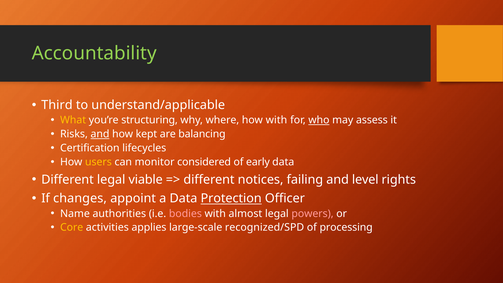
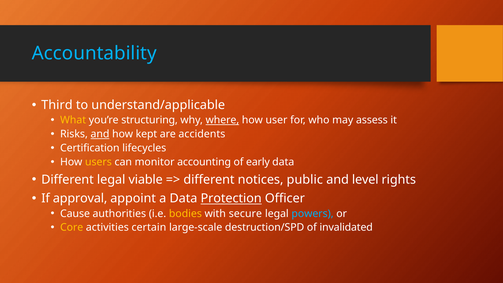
Accountability colour: light green -> light blue (94, 53)
where underline: none -> present (222, 120)
how with: with -> user (276, 120)
who underline: present -> none (319, 120)
balancing: balancing -> accidents (202, 134)
considered: considered -> accounting (204, 162)
failing: failing -> public (305, 180)
changes: changes -> approval (80, 198)
Name: Name -> Cause (75, 214)
bodies colour: pink -> yellow (185, 214)
almost: almost -> secure (245, 214)
powers colour: pink -> light blue (313, 214)
applies: applies -> certain (149, 227)
recognized/SPD: recognized/SPD -> destruction/SPD (265, 227)
processing: processing -> invalidated (346, 227)
